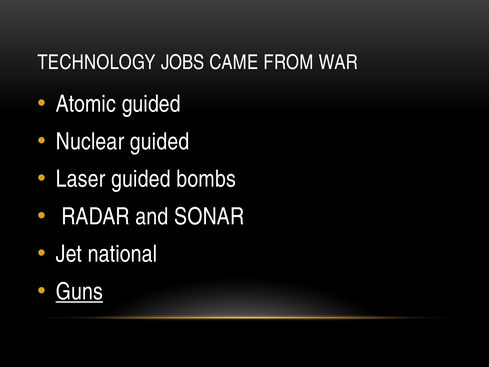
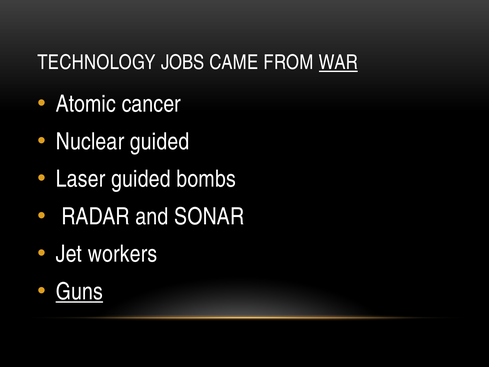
WAR underline: none -> present (338, 63)
Atomic guided: guided -> cancer (151, 104)
national: national -> workers (122, 254)
